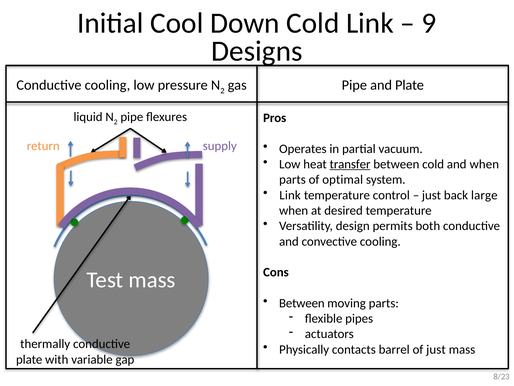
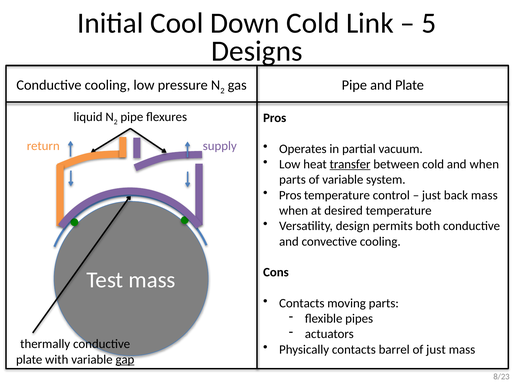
9: 9 -> 5 (429, 23)
of optimal: optimal -> variable (343, 179)
Link: Link -> Pros (290, 195)
back large: large -> mass (484, 195)
Between: Between -> Contacts (302, 303)
gap underline: none -> present (125, 359)
